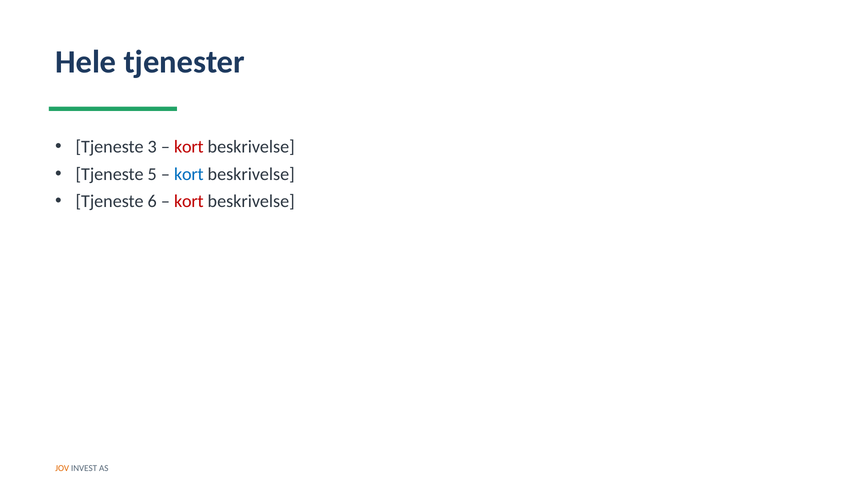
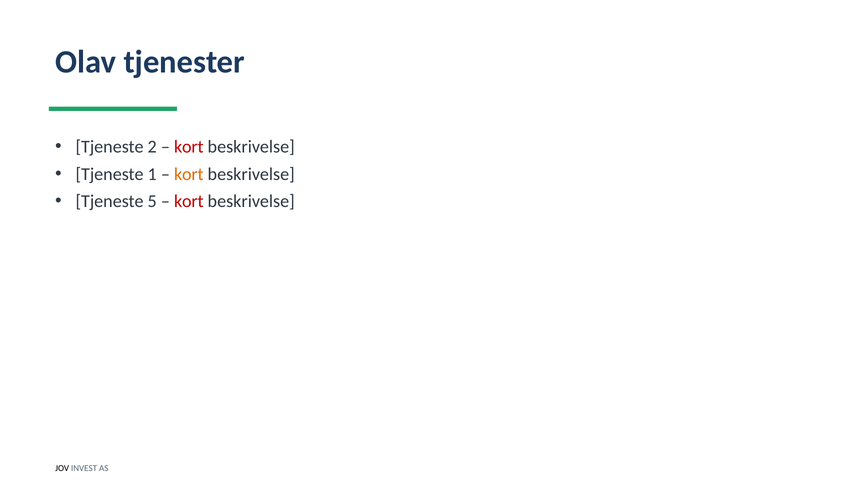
Hele: Hele -> Olav (86, 62)
3: 3 -> 2 (152, 147)
5: 5 -> 1 (152, 174)
kort colour: blue -> orange (189, 174)
6: 6 -> 5 (152, 201)
JOV colour: orange -> black (62, 468)
